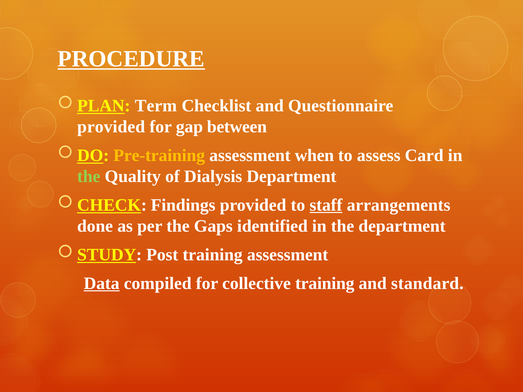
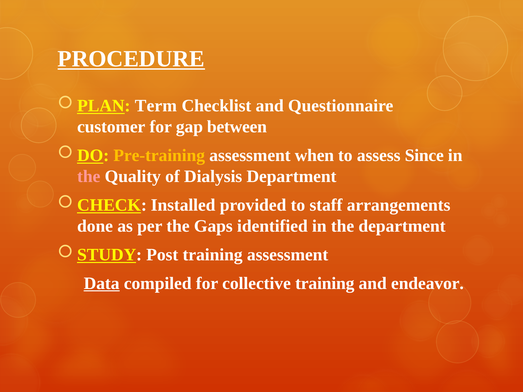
provided: provided -> customer (111, 127)
Card: Card -> Since (424, 155)
the colour: light green -> pink (89, 176)
Findings: Findings -> Installed (183, 205)
staff underline: present -> none (326, 205)
standard: standard -> endeavor (427, 284)
